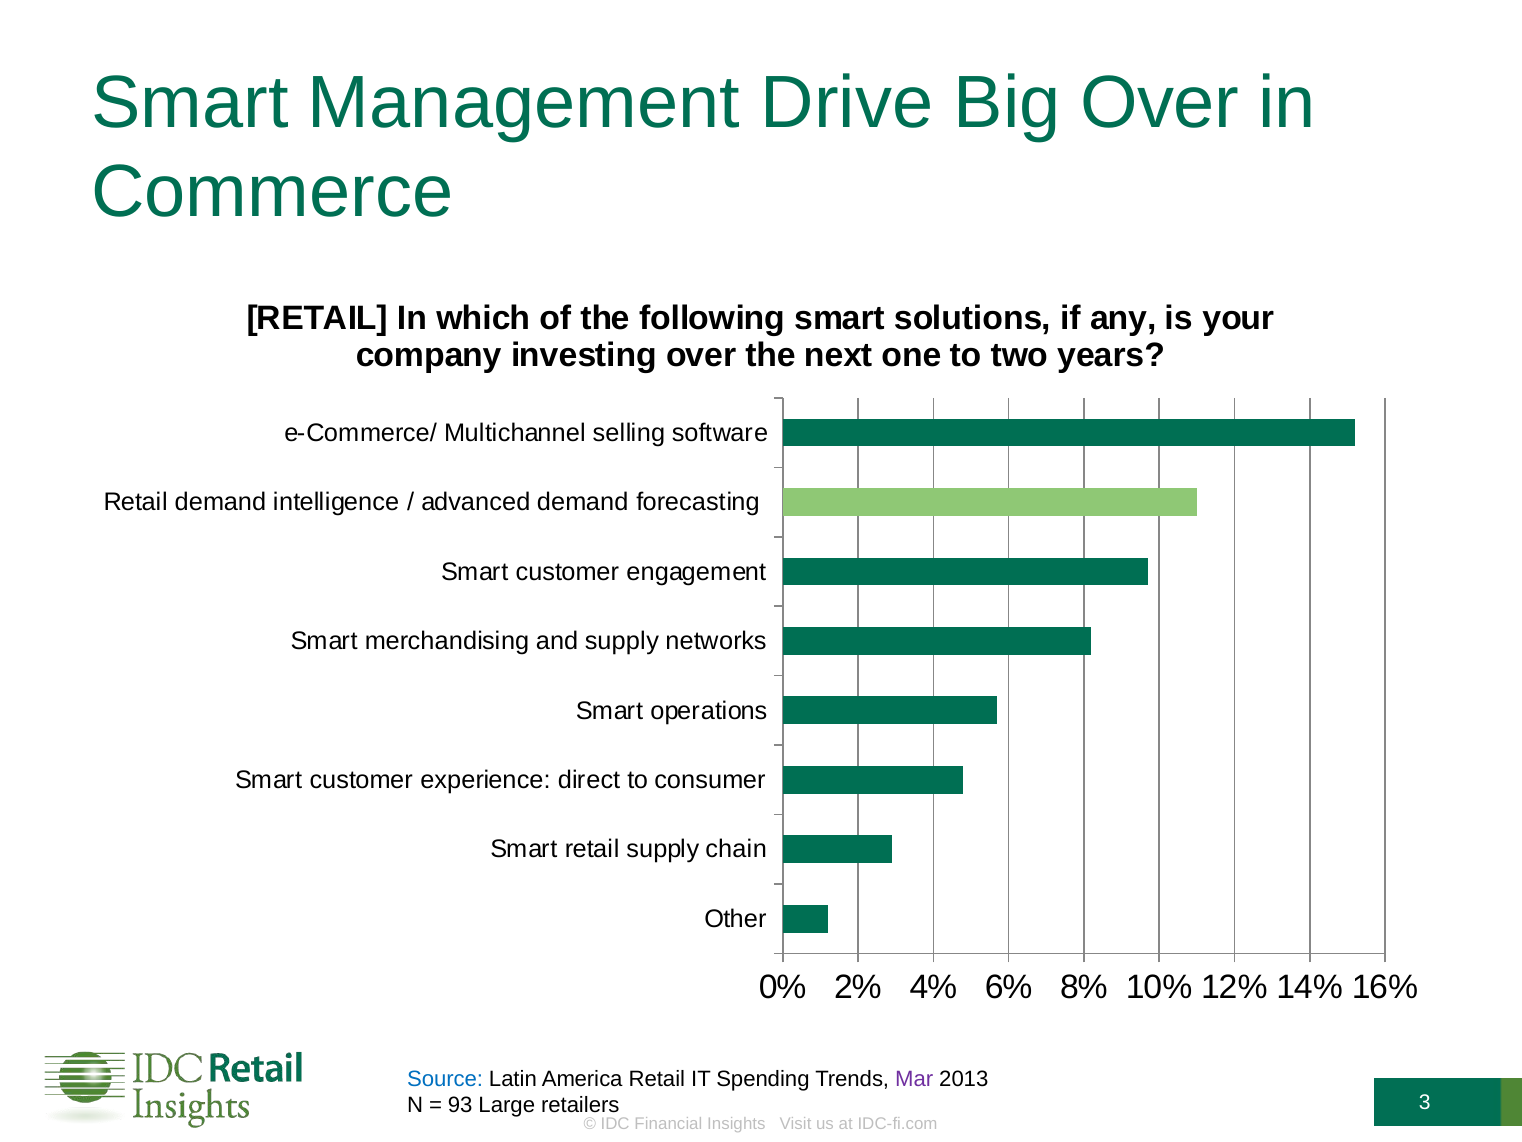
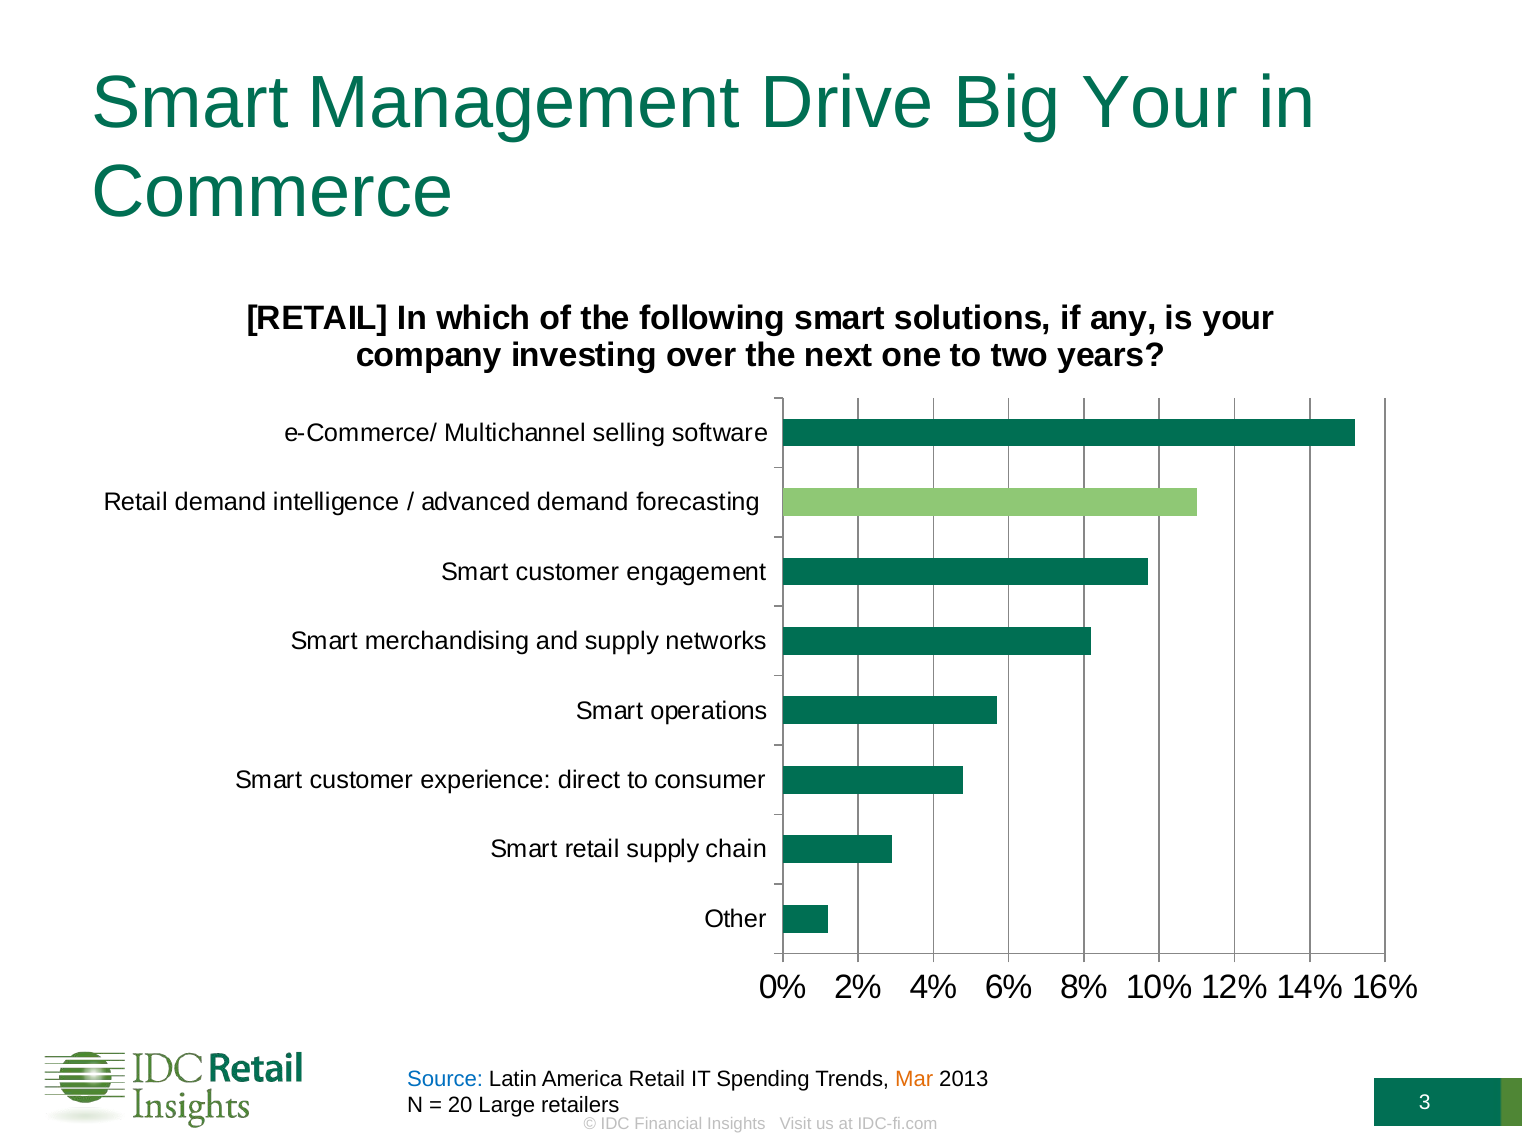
Big Over: Over -> Your (1160, 103)
Mar colour: purple -> orange (914, 1078)
93: 93 -> 20 (460, 1105)
